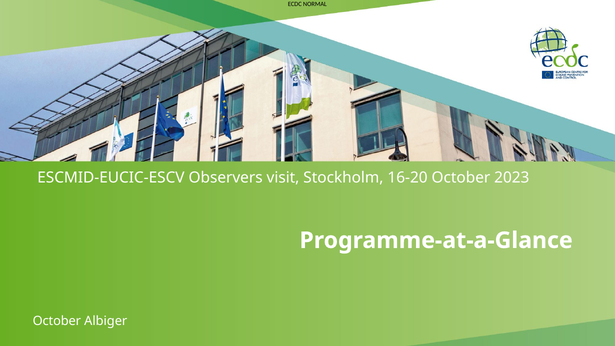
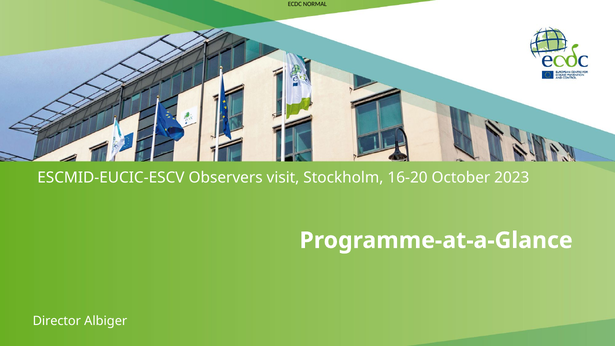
October: October -> Director (57, 321)
